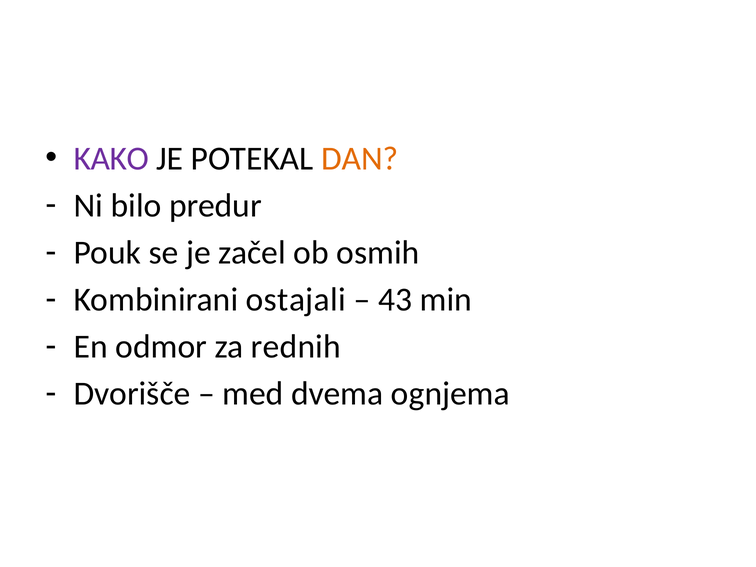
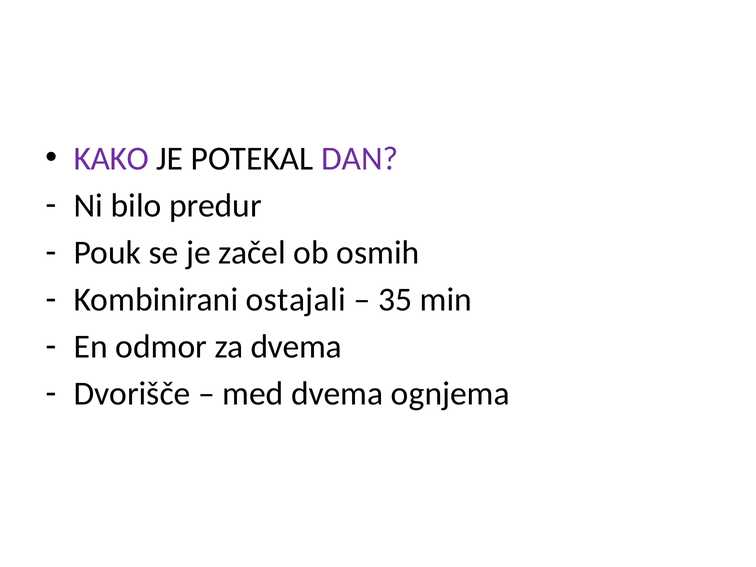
DAN colour: orange -> purple (360, 159)
43: 43 -> 35 (395, 300)
za rednih: rednih -> dvema (296, 347)
